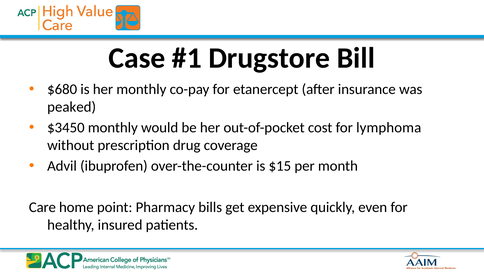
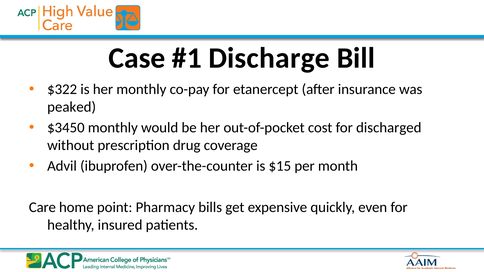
Drugstore: Drugstore -> Discharge (269, 58)
$680: $680 -> $322 (62, 89)
lymphoma: lymphoma -> discharged (389, 128)
